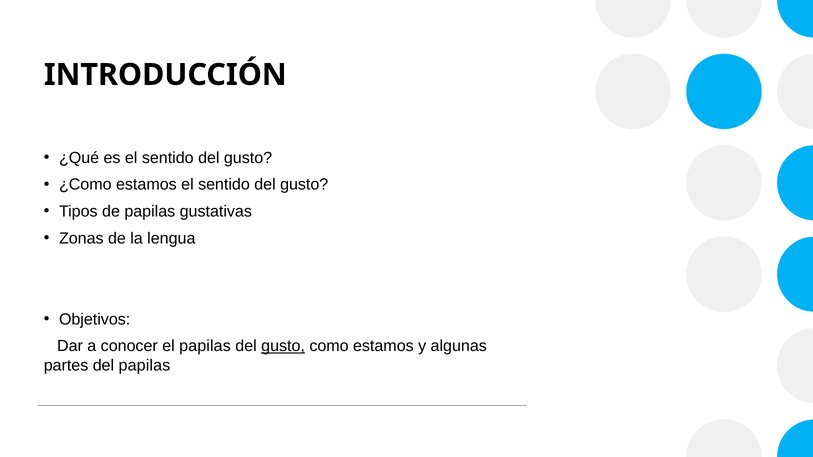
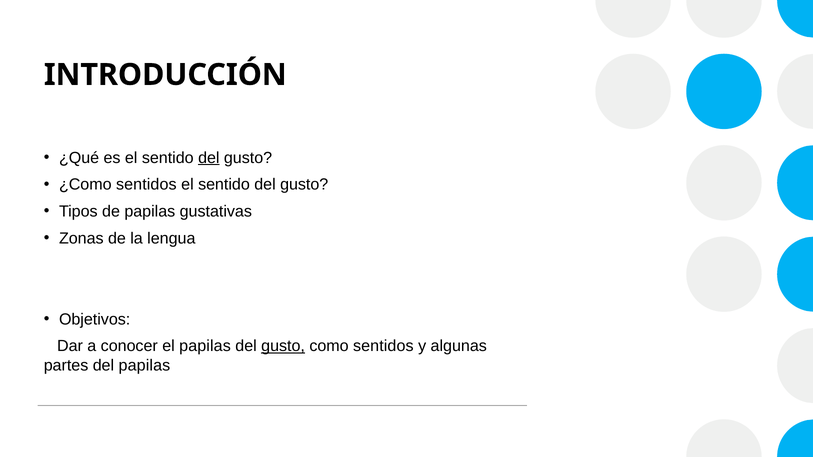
del underline: none -> present (209, 158)
¿Como estamos: estamos -> sentidos (146, 185)
como estamos: estamos -> sentidos (383, 346)
